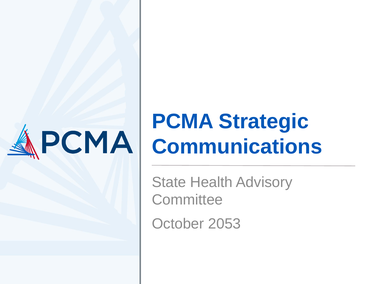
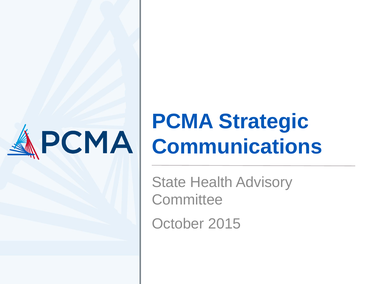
2053: 2053 -> 2015 (225, 224)
